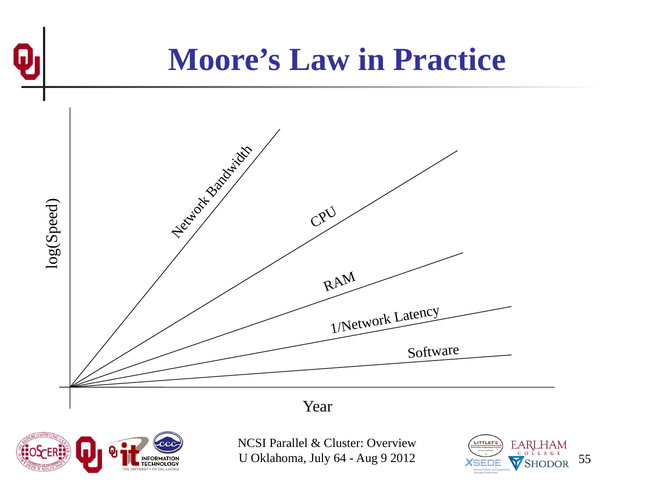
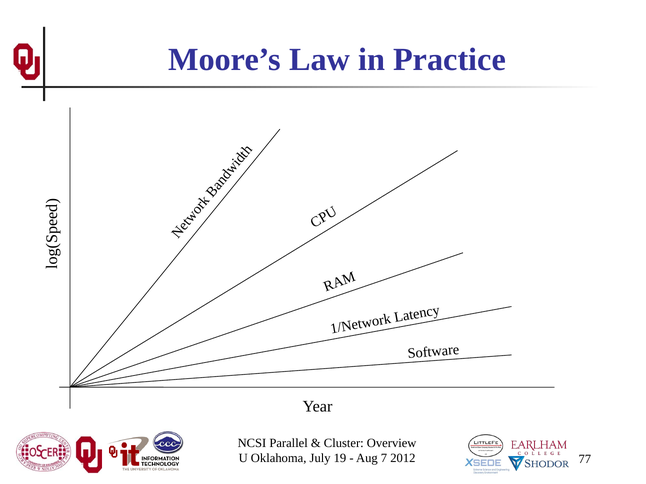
64: 64 -> 19 (340, 458)
9: 9 -> 7 (384, 458)
55: 55 -> 77 (585, 460)
